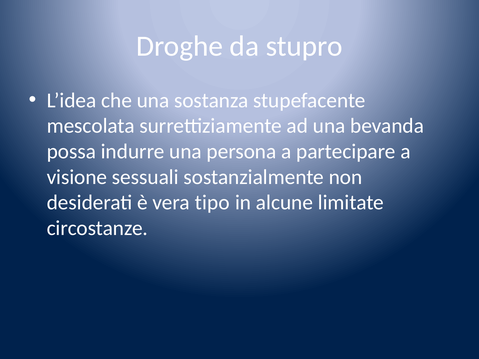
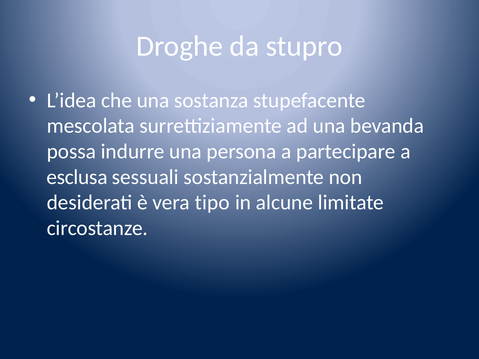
visione: visione -> esclusa (77, 177)
